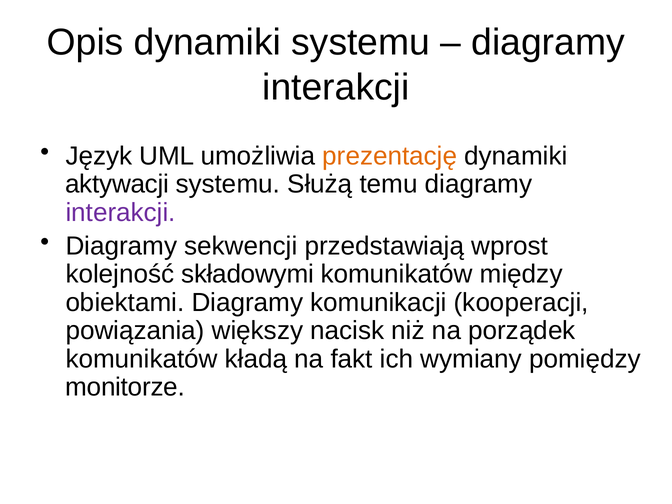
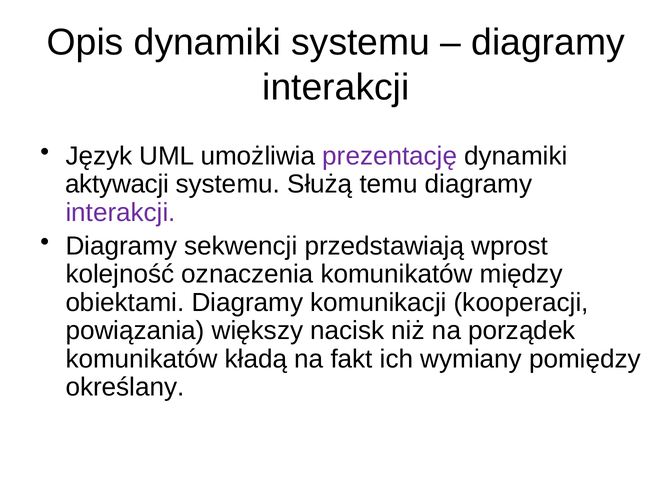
prezentację colour: orange -> purple (390, 156)
składowymi: składowymi -> oznaczenia (247, 274)
monitorze: monitorze -> określany (125, 387)
